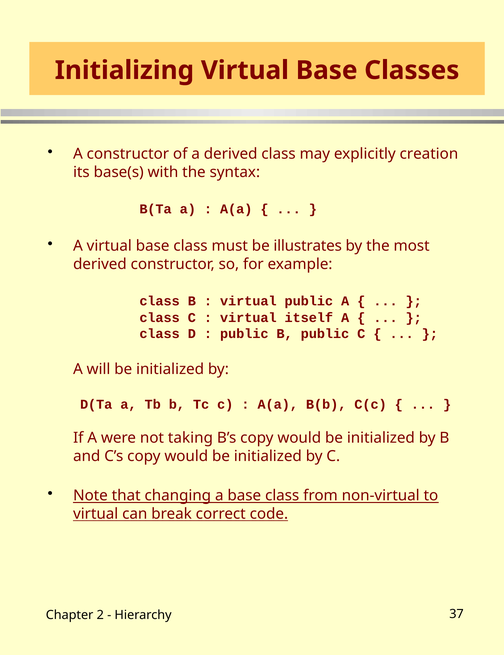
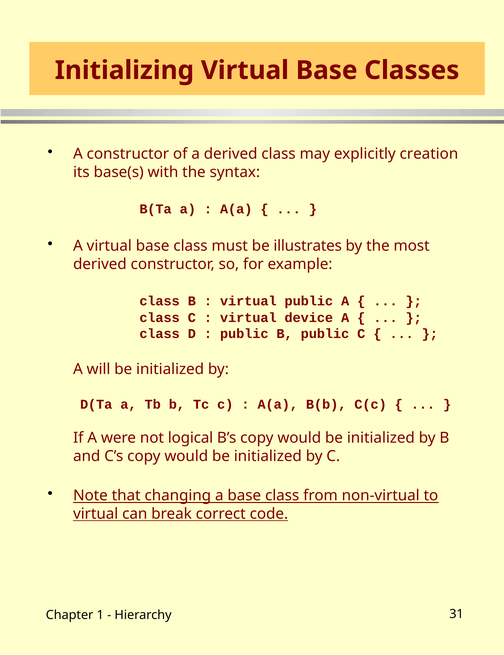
itself: itself -> device (309, 318)
taking: taking -> logical (191, 439)
2: 2 -> 1 (100, 616)
37: 37 -> 31 (457, 615)
